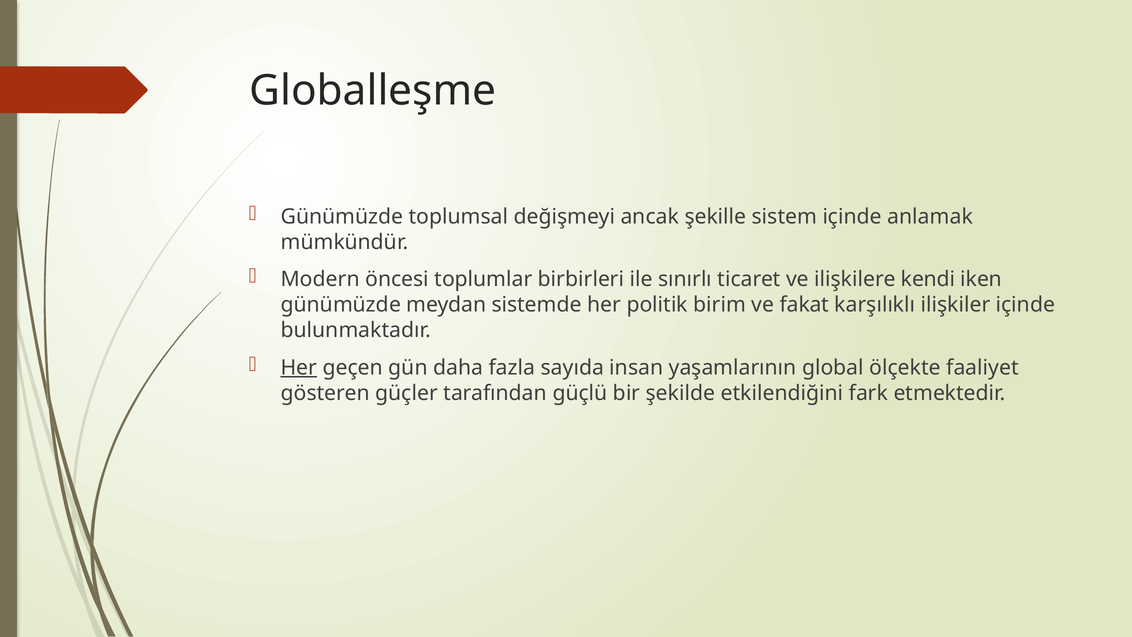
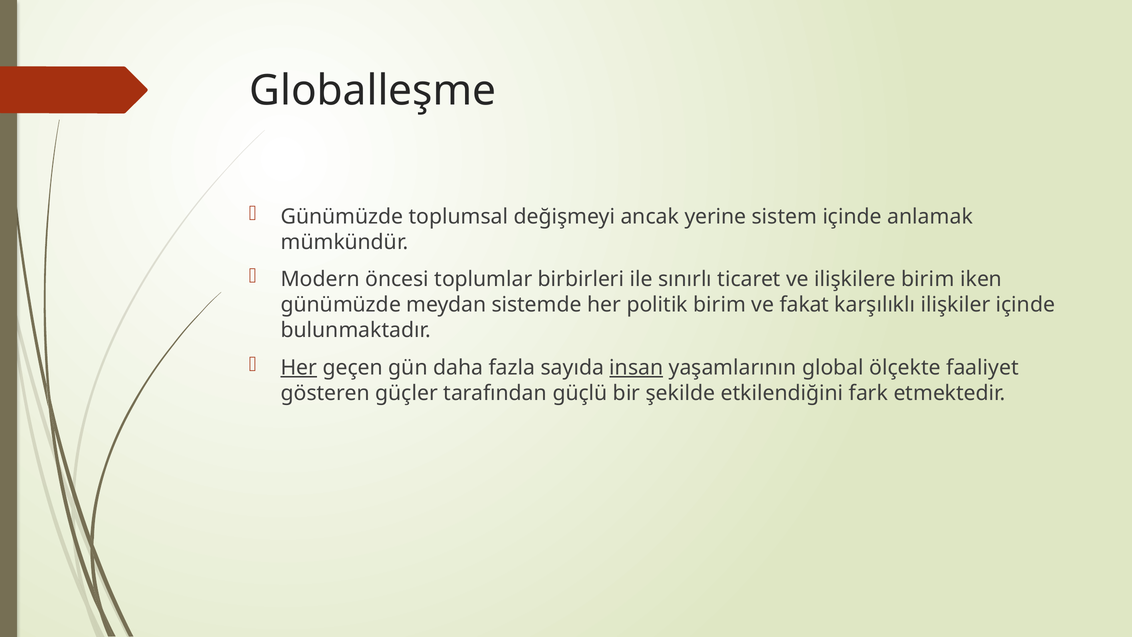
şekille: şekille -> yerine (715, 217)
ilişkilere kendi: kendi -> birim (928, 279)
insan underline: none -> present (636, 368)
